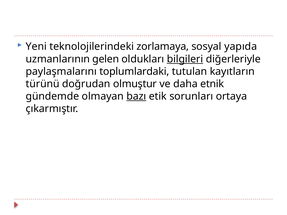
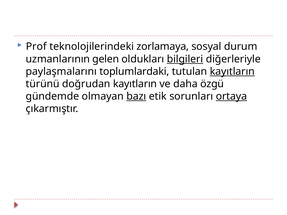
Yeni: Yeni -> Prof (36, 47)
yapıda: yapıda -> durum (241, 47)
kayıtların underline: none -> present (232, 71)
doğrudan olmuştur: olmuştur -> kayıtların (135, 84)
etnik: etnik -> özgü (212, 84)
ortaya underline: none -> present (231, 96)
